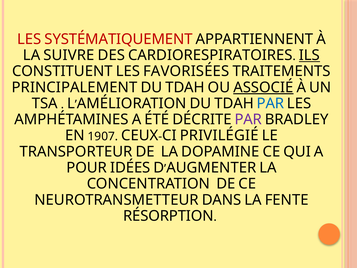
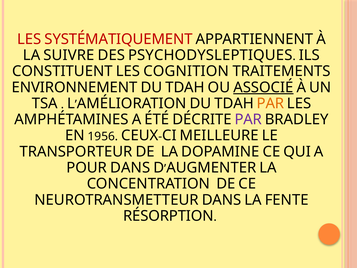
CARDIORESPIRATOIRES: CARDIORESPIRATOIRES -> PSYCHODYSLEPTIQUES (210, 55)
ILS underline: present -> none (309, 55)
FAVORISÉES: FAVORISÉES -> COGNITION (186, 71)
PRINCIPALEMENT: PRINCIPALEMENT -> ENVIRONNEMENT (75, 87)
PAR colour: blue -> orange (270, 103)
1907: 1907 -> 1956 (103, 136)
PRIVILÉGIÉ: PRIVILÉGIÉ -> MEILLEURE (219, 135)
POUR IDÉES: IDÉES -> DANS (130, 168)
